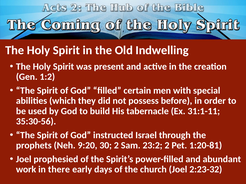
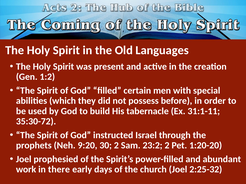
Indwelling: Indwelling -> Languages (162, 50)
35:30-56: 35:30-56 -> 35:30-72 (36, 122)
1:20-81: 1:20-81 -> 1:20-20 (206, 146)
2:23-32: 2:23-32 -> 2:25-32 (206, 170)
